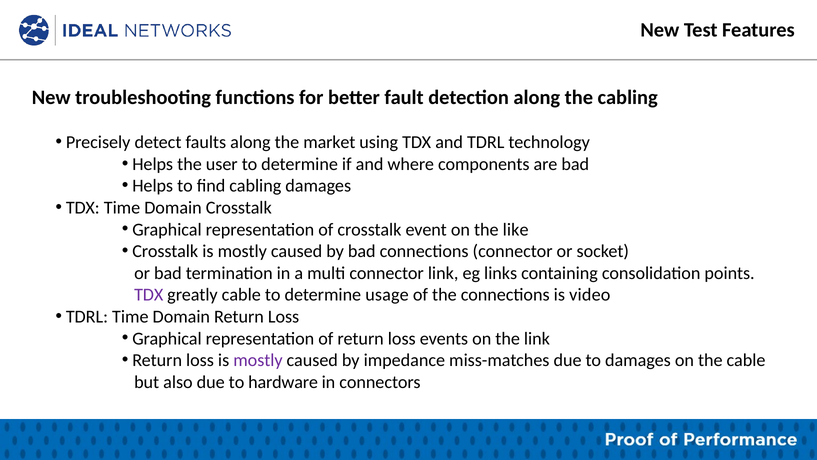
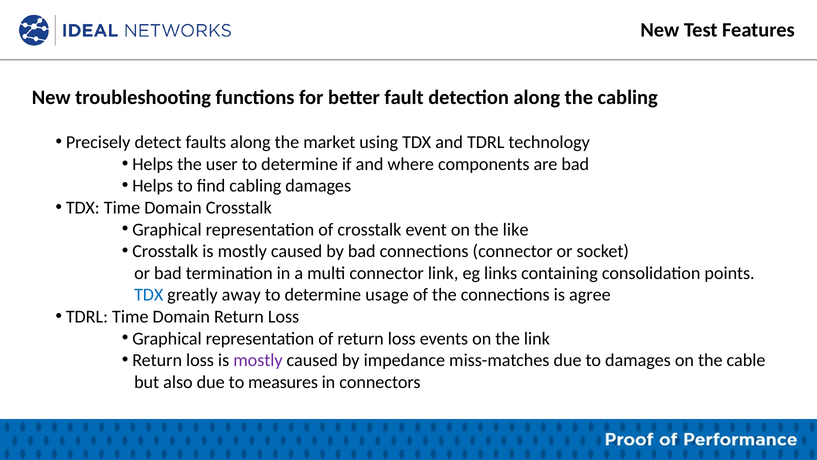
TDX colour: purple -> blue (149, 295)
greatly cable: cable -> away (241, 295)
video: video -> agree (590, 295)
hardware: hardware -> measures (283, 382)
